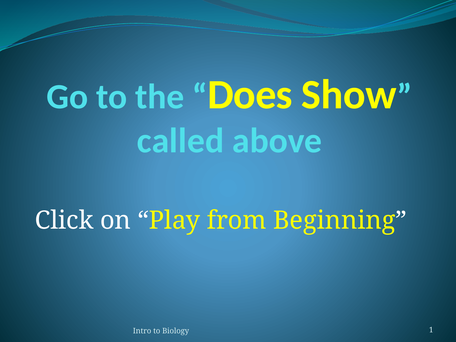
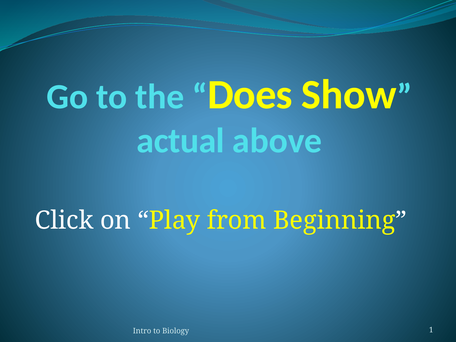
called: called -> actual (181, 141)
